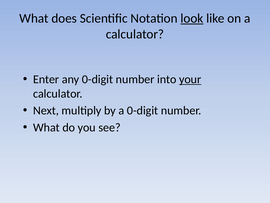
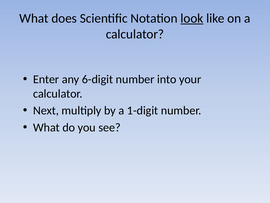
any 0-digit: 0-digit -> 6-digit (97, 79)
your underline: present -> none (190, 79)
a 0-digit: 0-digit -> 1-digit (143, 110)
